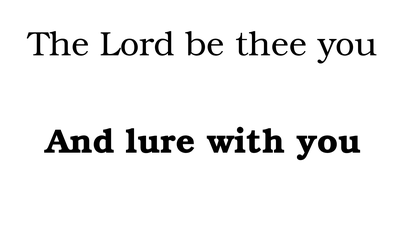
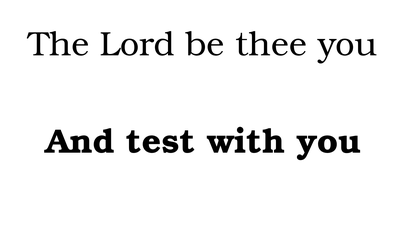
lure: lure -> test (161, 142)
